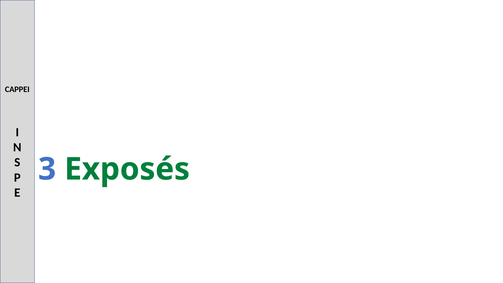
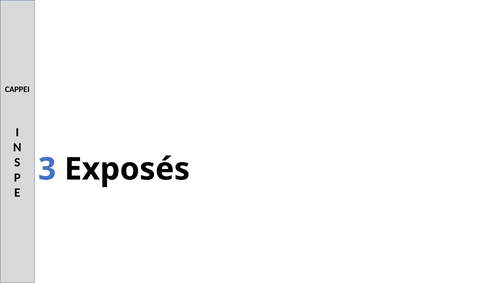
Exposés colour: green -> black (127, 169)
